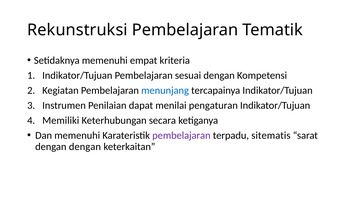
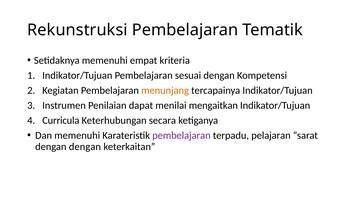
menunjang colour: blue -> orange (165, 90)
pengaturan: pengaturan -> mengaitkan (213, 105)
Memiliki: Memiliki -> Curricula (61, 120)
sitematis: sitematis -> pelajaran (271, 135)
